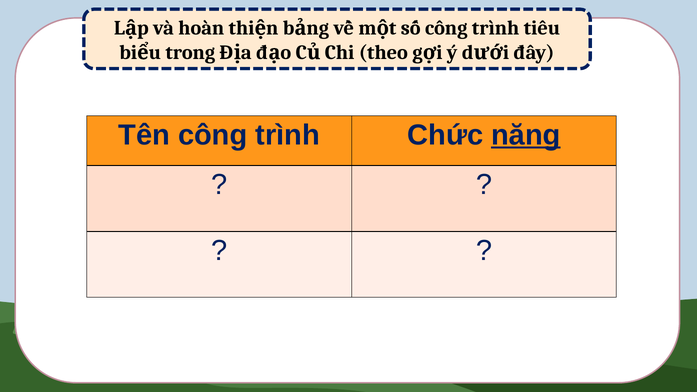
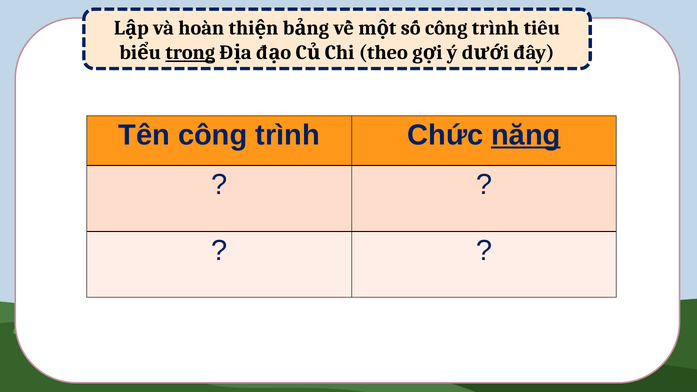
trong underline: none -> present (190, 53)
